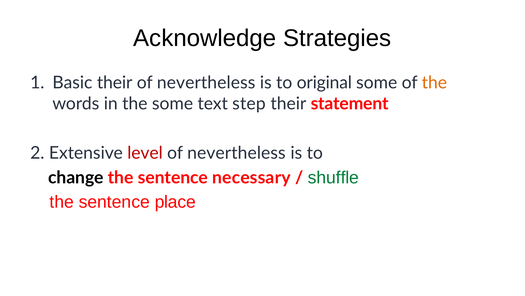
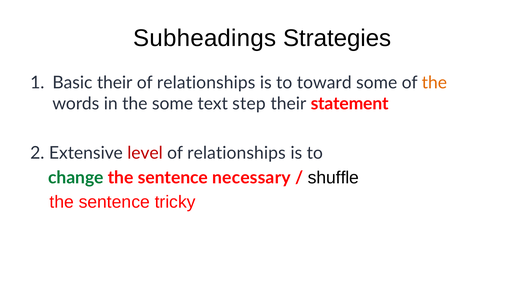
Acknowledge: Acknowledge -> Subheadings (205, 38)
nevertheless: nevertheless -> relationships (206, 83)
original: original -> toward (324, 83)
nevertheless: nevertheless -> relationships (236, 153)
change colour: black -> green (76, 177)
shuffle colour: green -> black (333, 177)
place: place -> tricky (175, 202)
